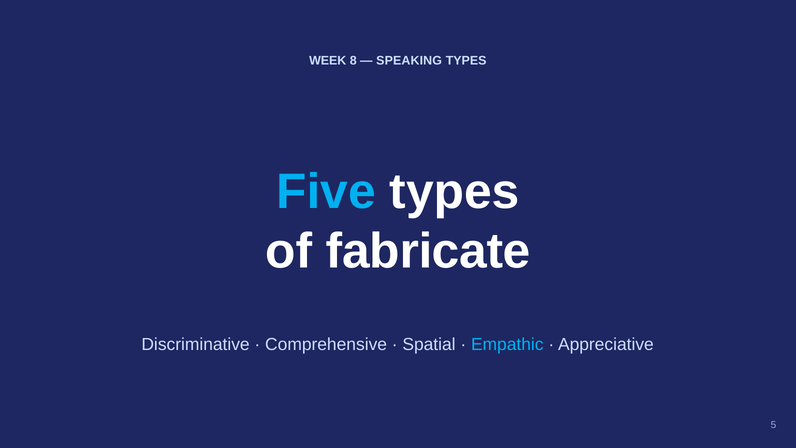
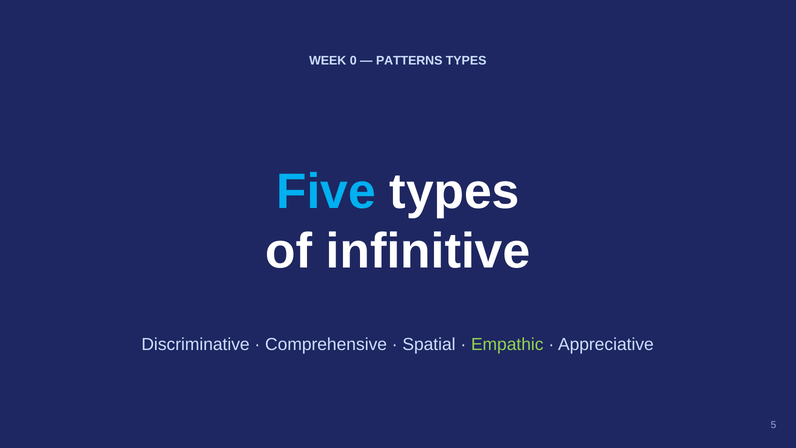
8: 8 -> 0 (353, 61)
SPEAKING: SPEAKING -> PATTERNS (409, 61)
fabricate: fabricate -> infinitive (428, 251)
Empathic colour: light blue -> light green (507, 344)
